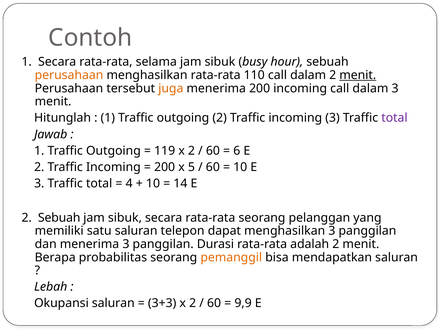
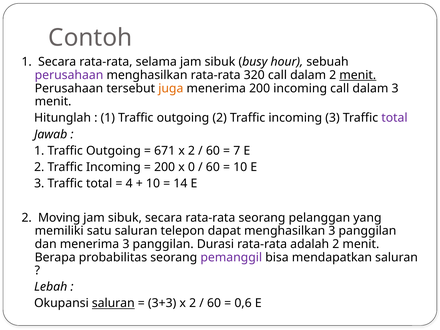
perusahaan colour: orange -> purple (69, 75)
110: 110 -> 320 (254, 75)
119: 119 -> 671 (165, 151)
6: 6 -> 7 (237, 151)
5: 5 -> 0 (191, 167)
2 Sebuah: Sebuah -> Moving (59, 218)
pemanggil colour: orange -> purple (231, 257)
saluran underline: none -> present (113, 303)
9,9: 9,9 -> 0,6 (243, 303)
